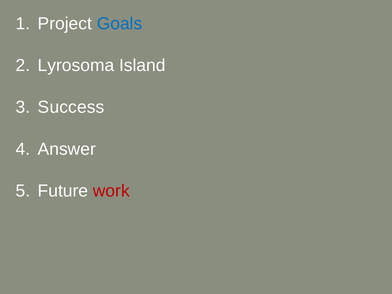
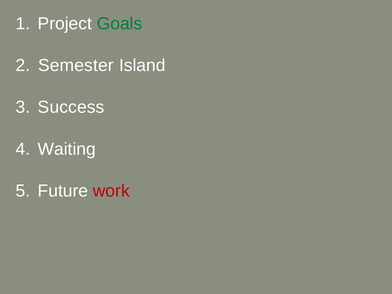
Goals colour: blue -> green (120, 24)
Lyrosoma: Lyrosoma -> Semester (76, 65)
Answer: Answer -> Waiting (67, 149)
